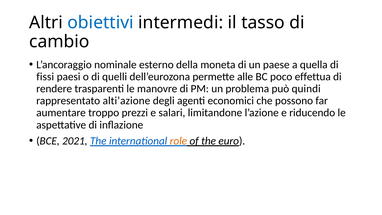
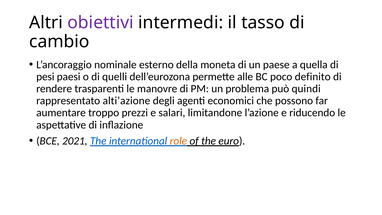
obiettivi colour: blue -> purple (101, 23)
fissi: fissi -> pesi (45, 77)
effettua: effettua -> definito (313, 77)
